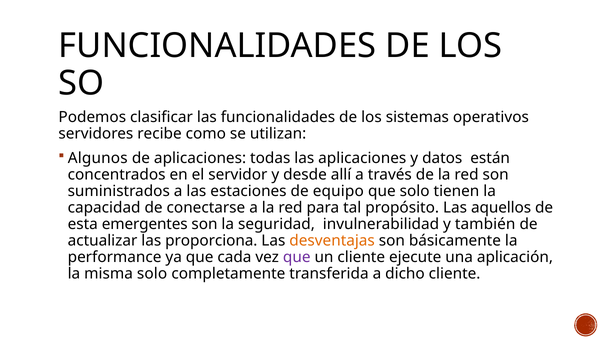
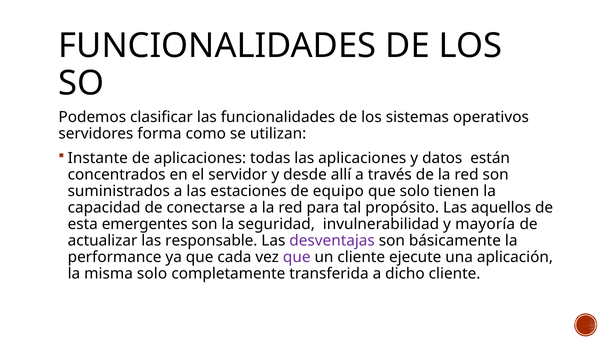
recibe: recibe -> forma (159, 134)
Algunos: Algunos -> Instante (98, 158)
también: también -> mayoría (485, 224)
proporciona: proporciona -> responsable (211, 241)
desventajas colour: orange -> purple (332, 241)
